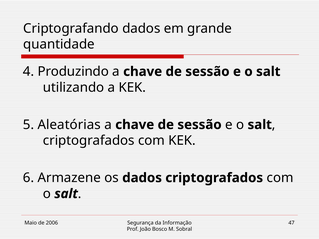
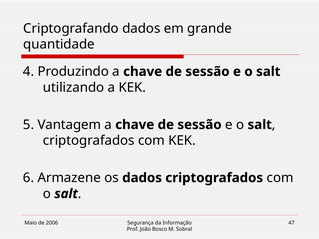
Aleatórias: Aleatórias -> Vantagem (69, 125)
